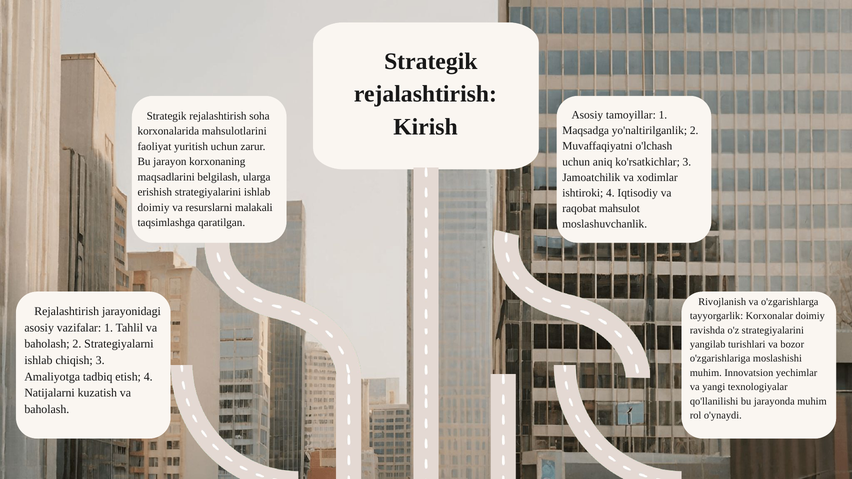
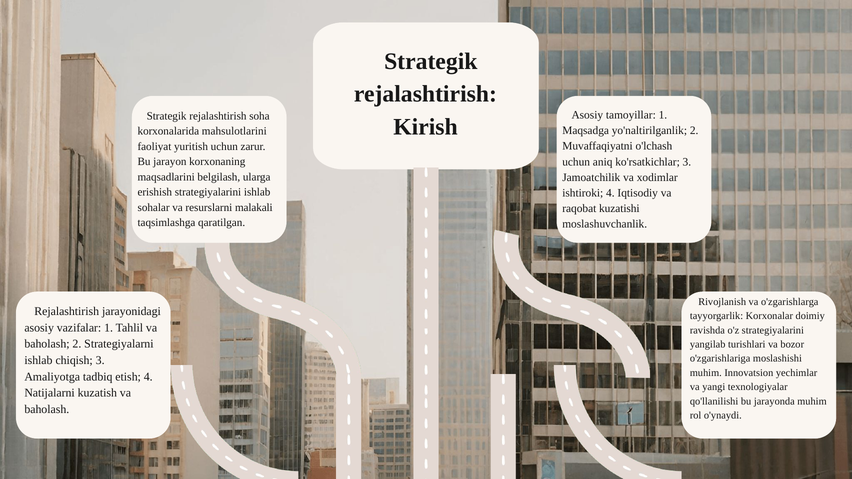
doimiy: doimiy -> sohalar (154, 208)
mahsulot: mahsulot -> kuzatishi (619, 209)
